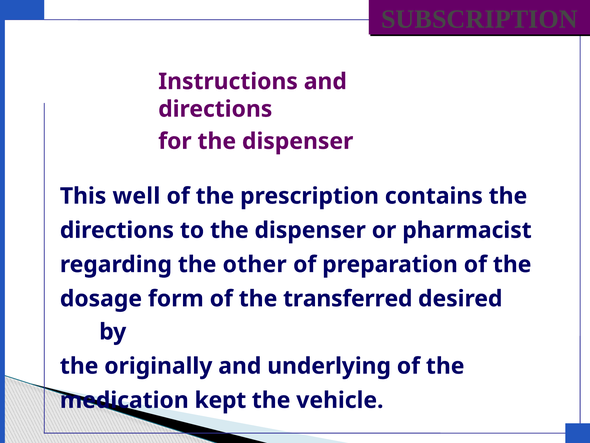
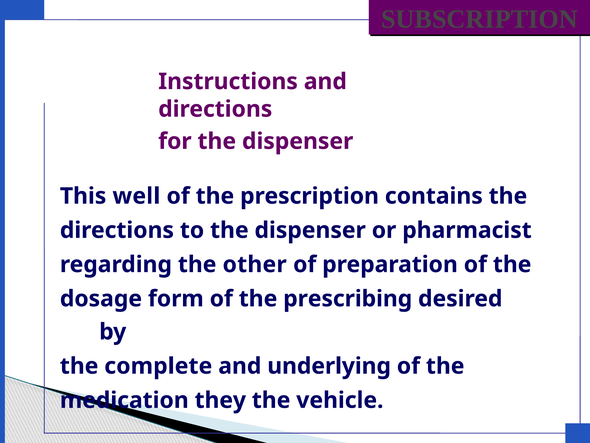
transferred: transferred -> prescribing (348, 298)
originally: originally -> complete (158, 366)
kept: kept -> they (220, 400)
